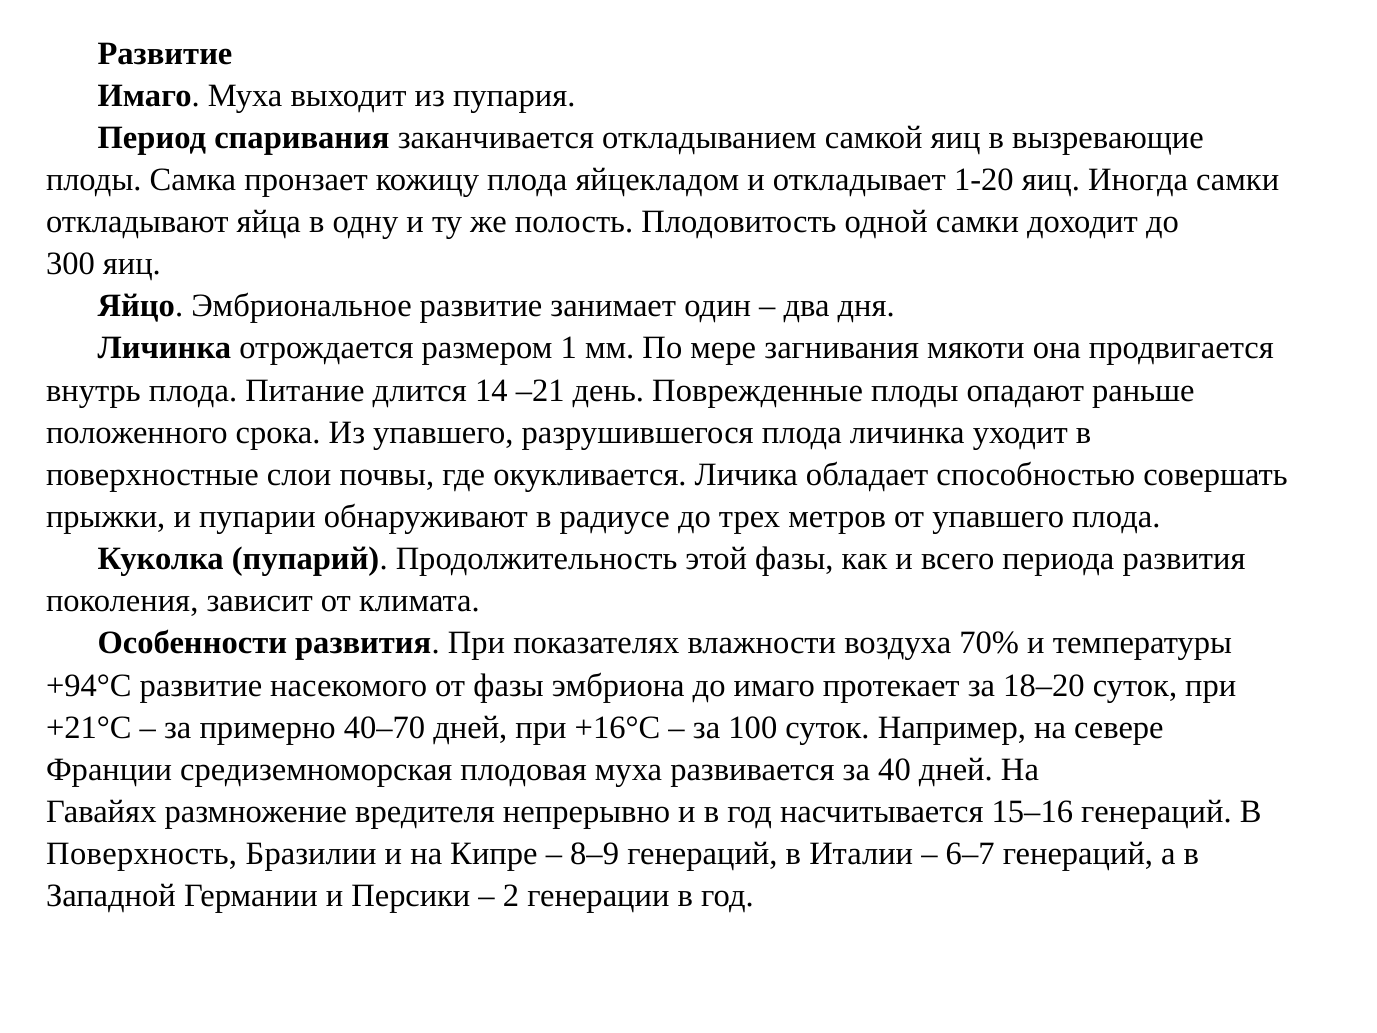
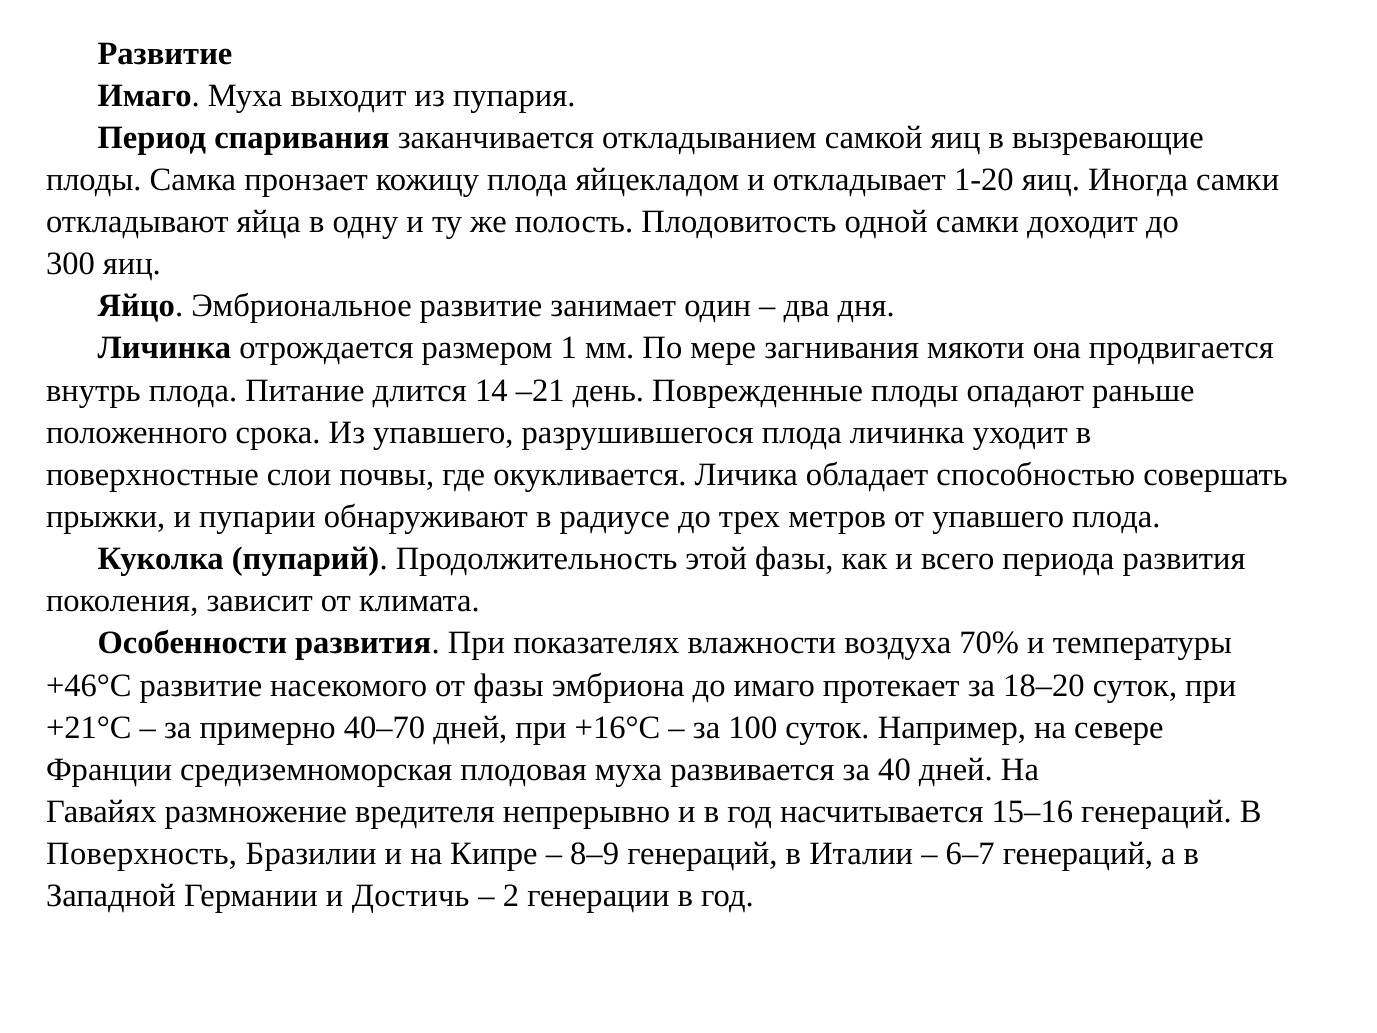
+94°C: +94°C -> +46°C (89, 685)
Персики: Персики -> Достичь (411, 896)
